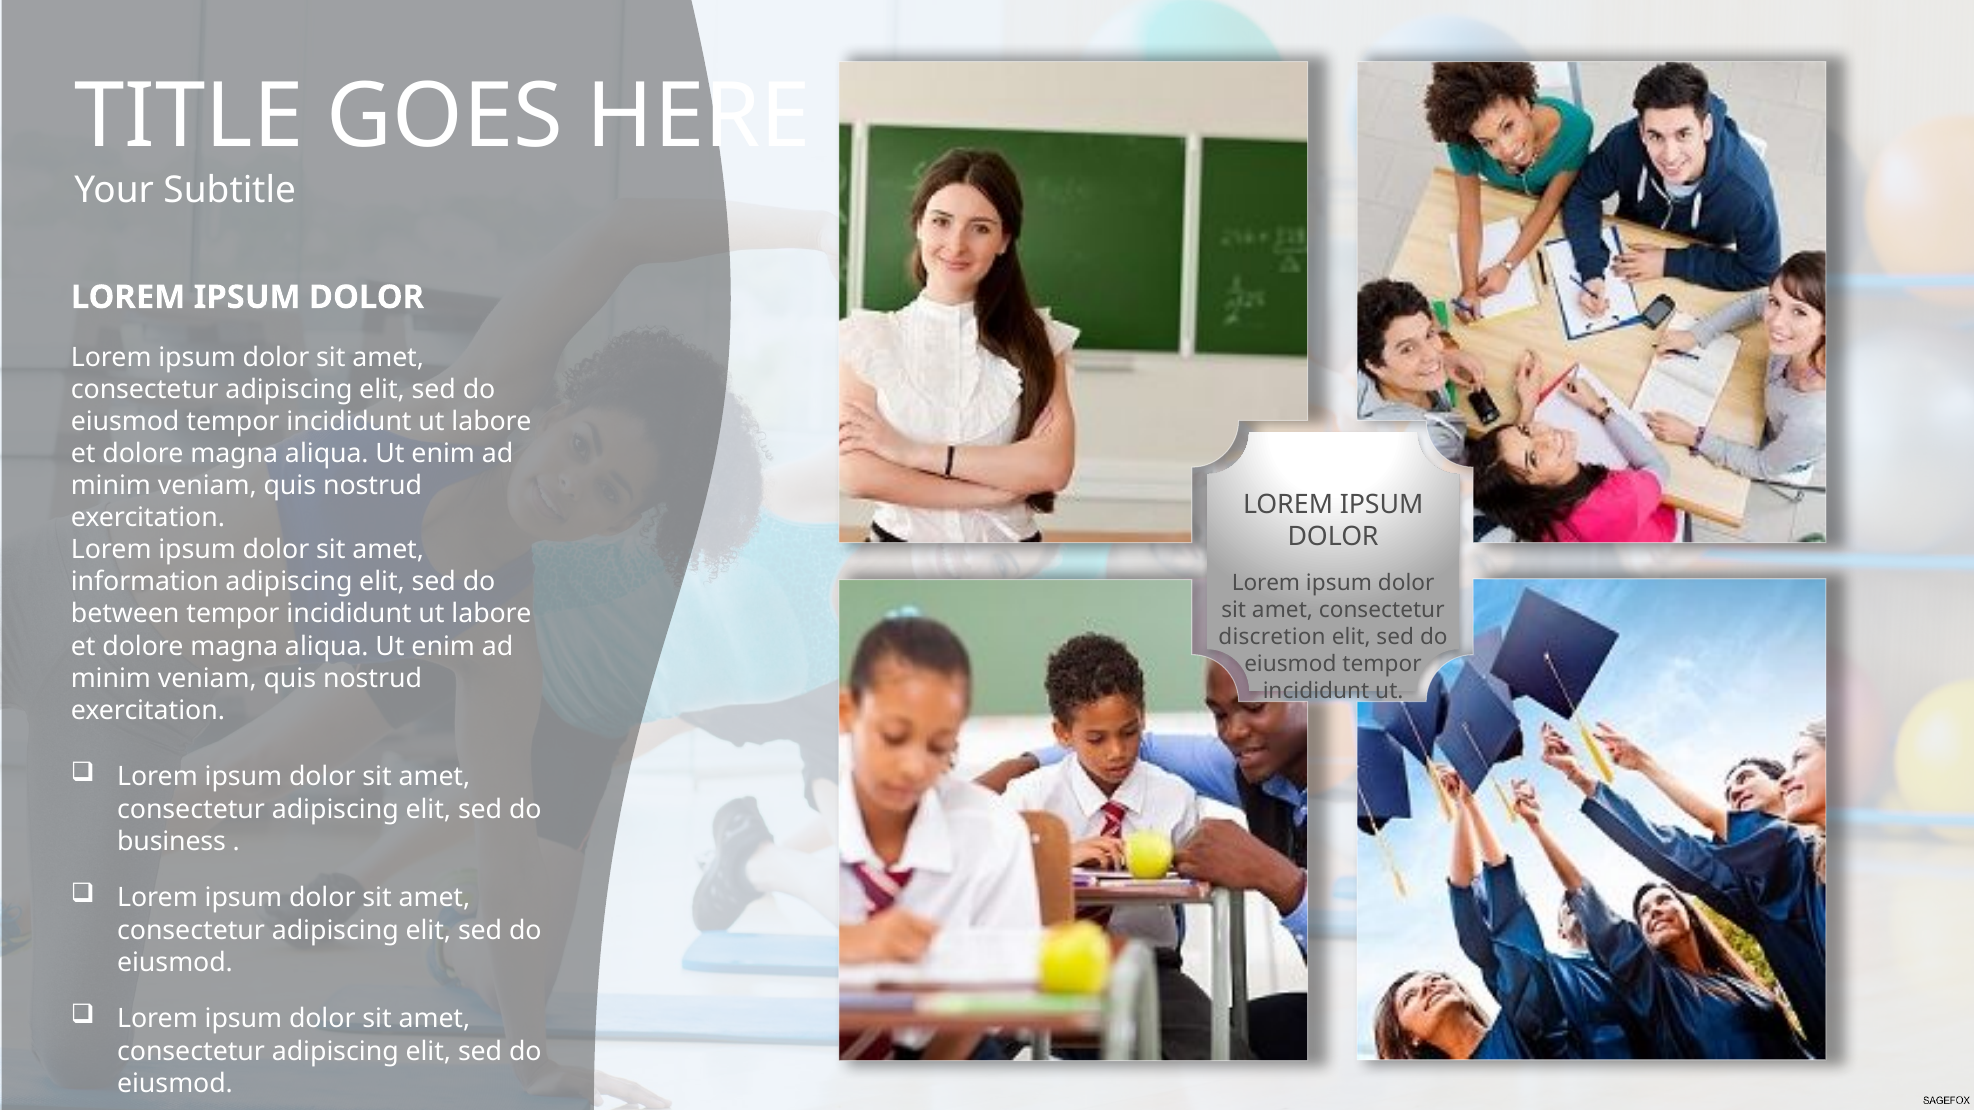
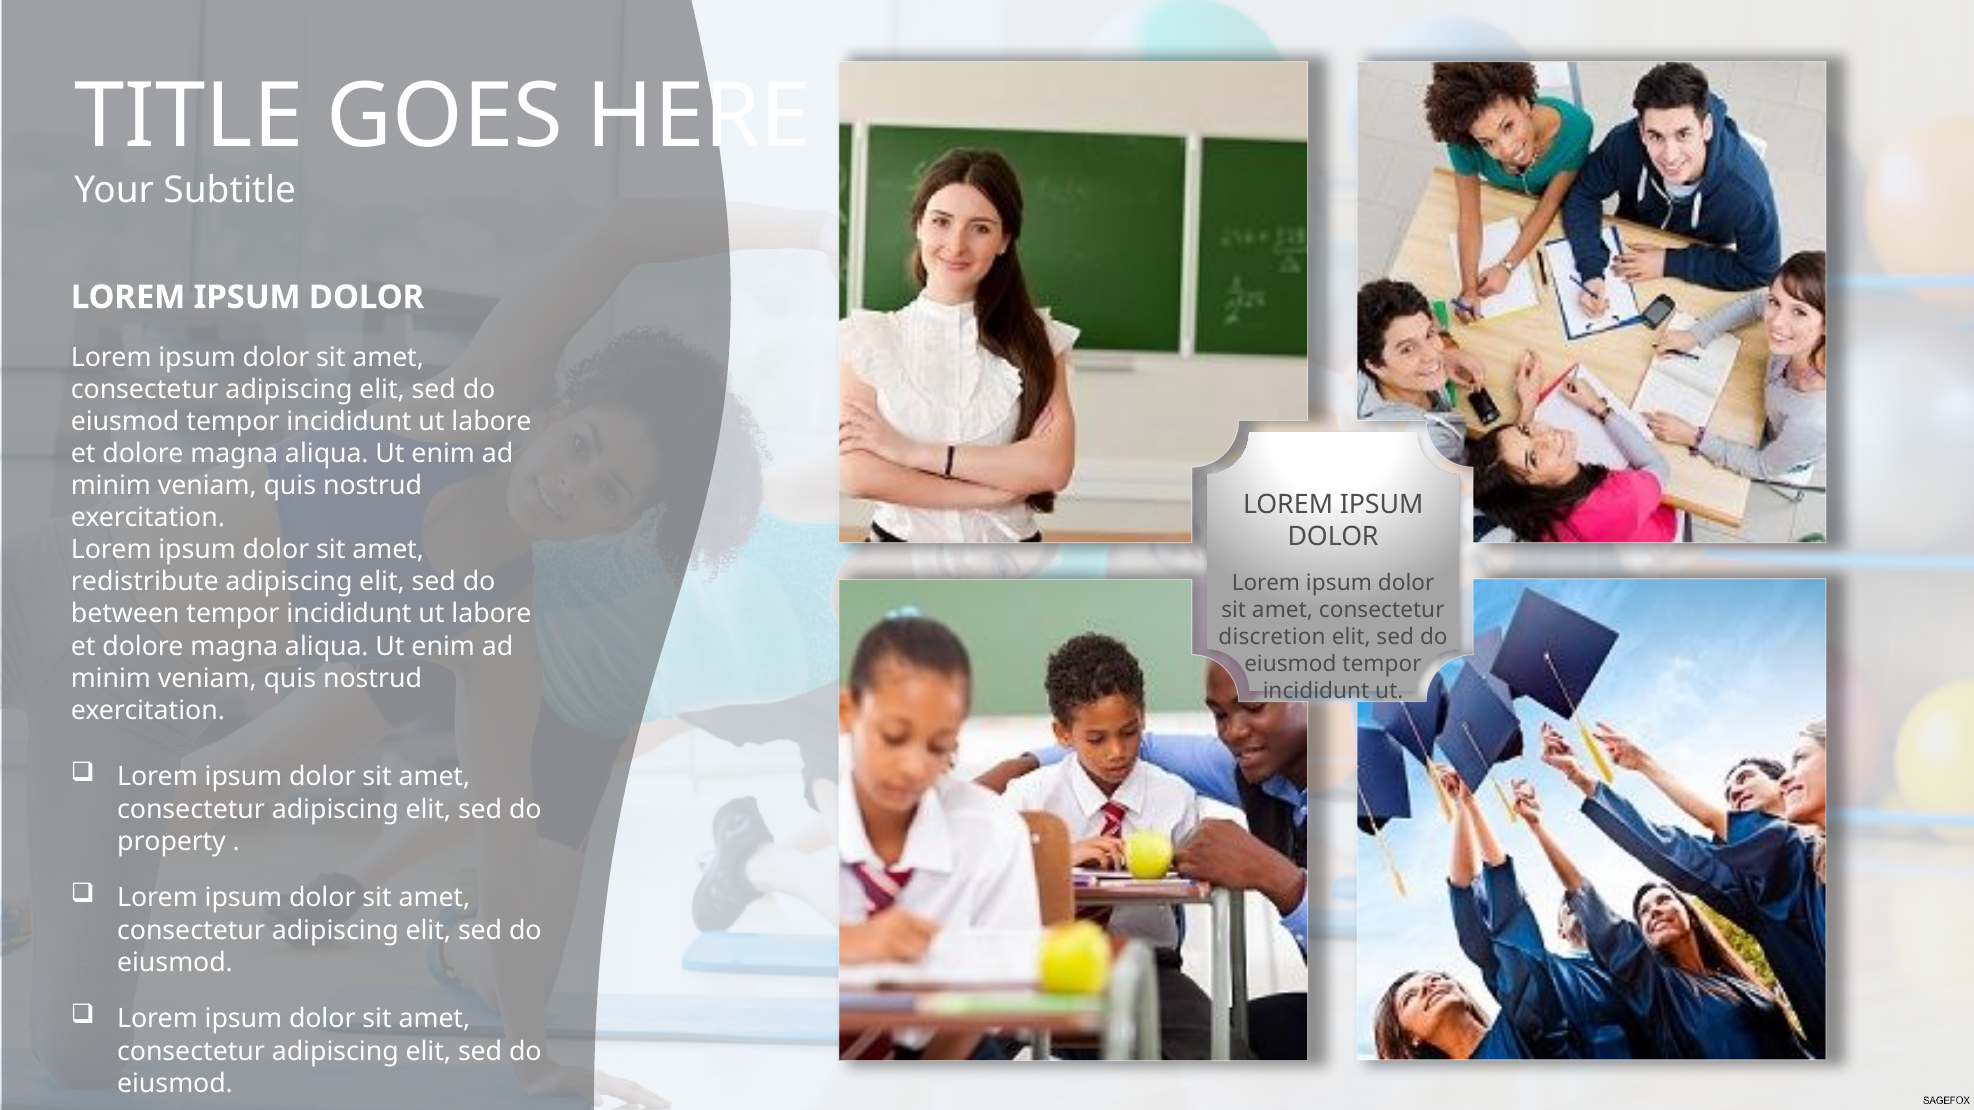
information: information -> redistribute (145, 582)
business: business -> property (172, 842)
